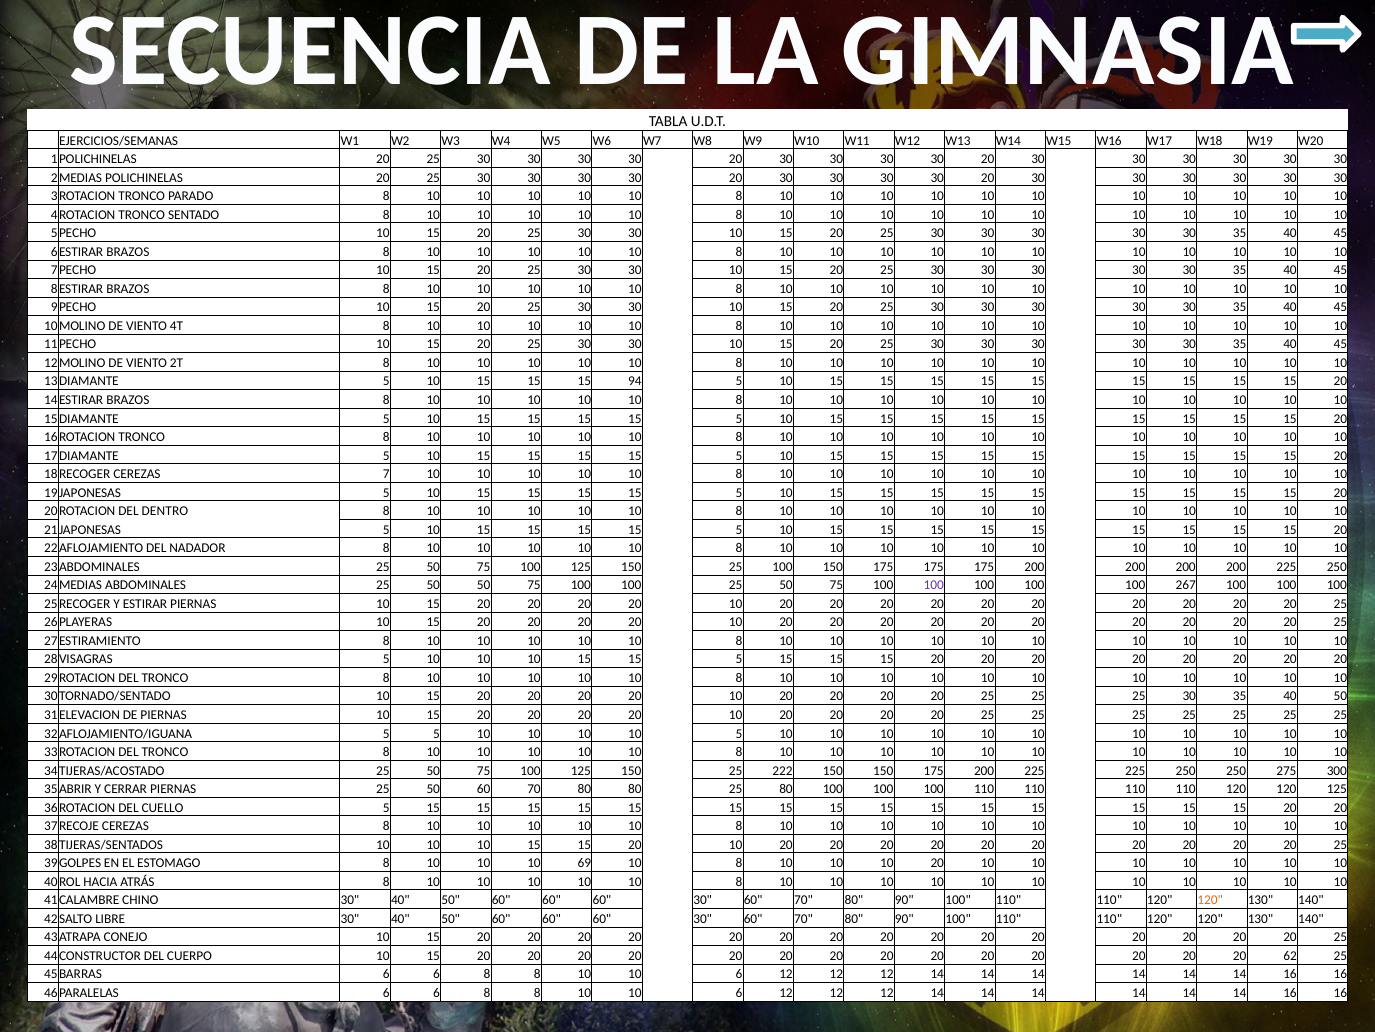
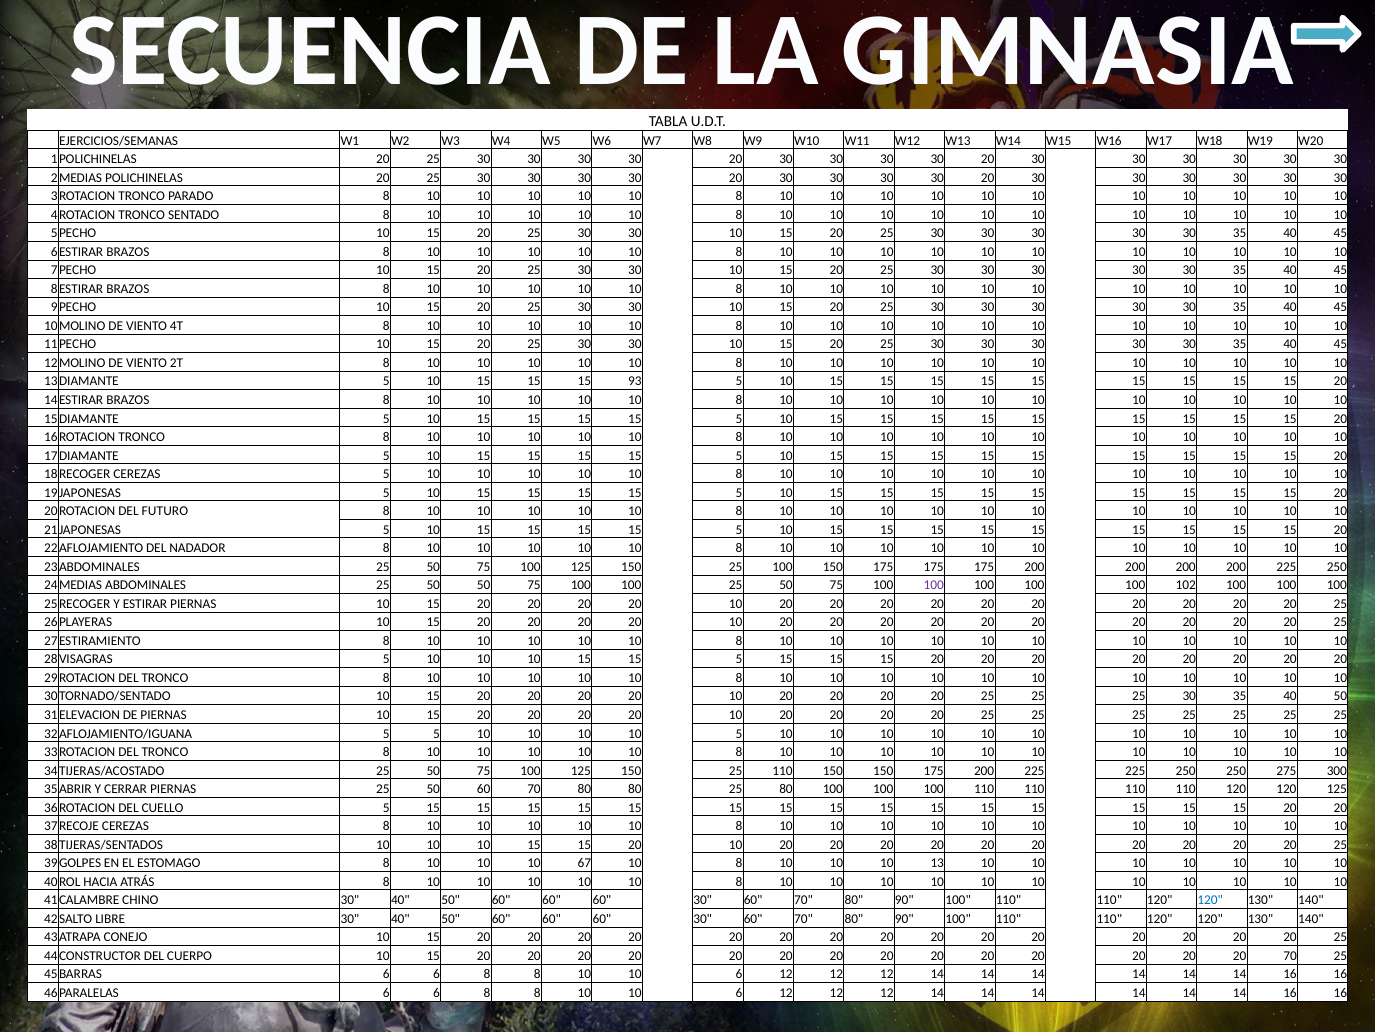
94: 94 -> 93 (635, 381)
CEREZAS 7: 7 -> 5 (386, 474)
DENTRO: DENTRO -> FUTURO (165, 511)
267: 267 -> 102 (1186, 585)
25 222: 222 -> 110 (783, 770)
69: 69 -> 67 (584, 863)
10 10 20: 20 -> 13 (937, 863)
120 colour: orange -> blue (1210, 900)
20 62: 62 -> 70 (1290, 955)
